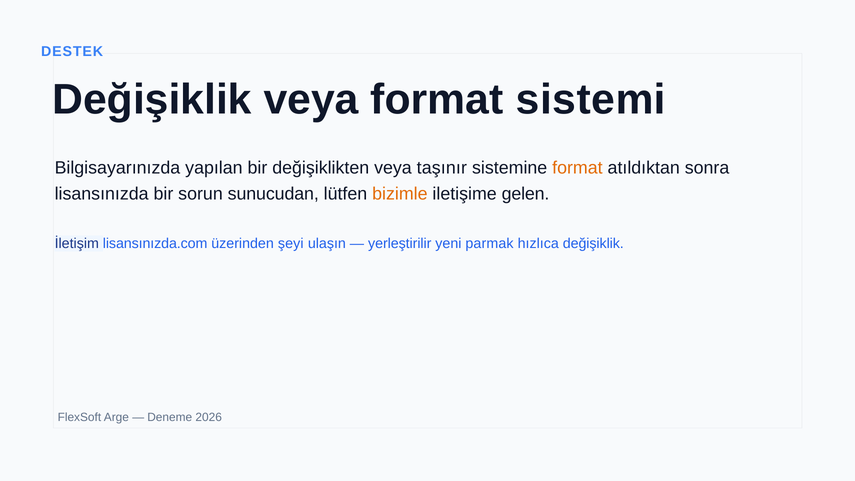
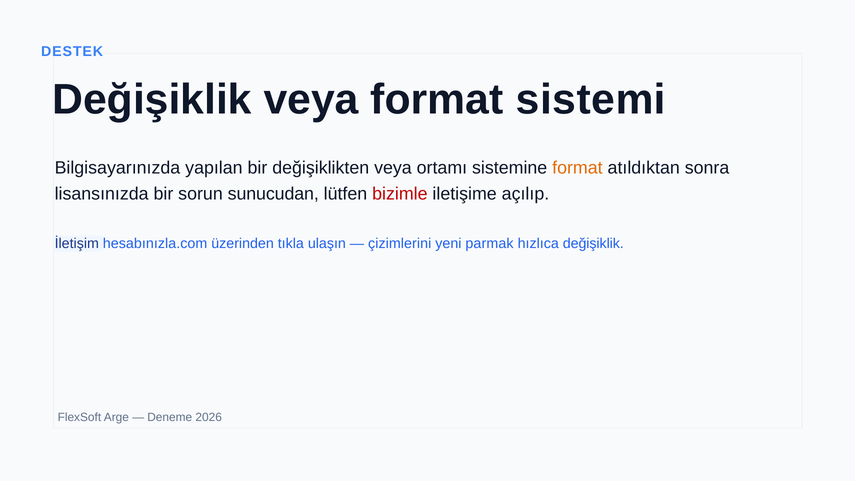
taşınır: taşınır -> ortamı (442, 168)
bizimle colour: orange -> red (400, 194)
gelen: gelen -> açılıp (525, 194)
lisansınızda.com: lisansınızda.com -> hesabınızla.com (155, 244)
şeyi: şeyi -> tıkla (291, 244)
yerleştirilir: yerleştirilir -> çizimlerini (400, 244)
